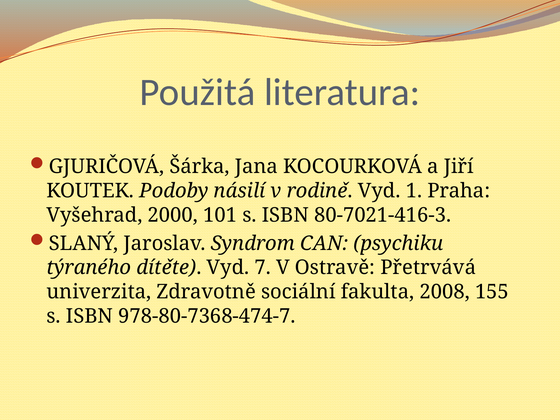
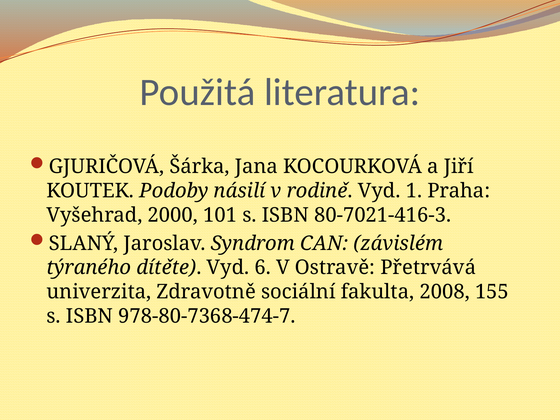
psychiku: psychiku -> závislém (398, 243)
7: 7 -> 6 (263, 268)
